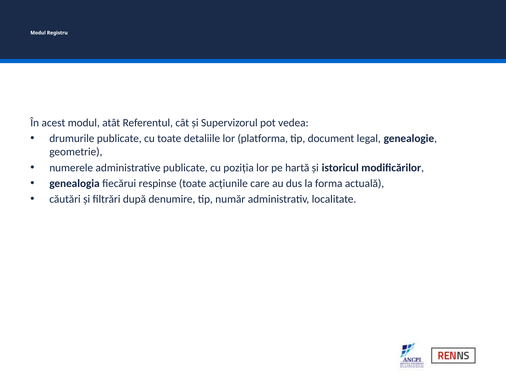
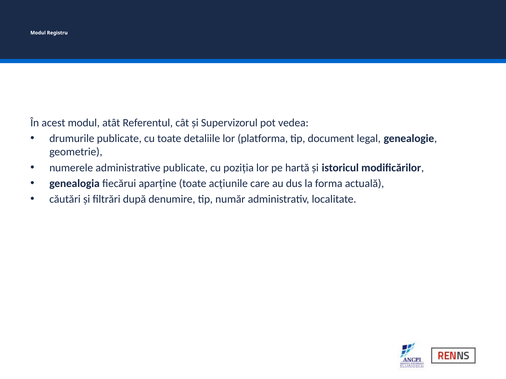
respinse: respinse -> aparține (158, 184)
